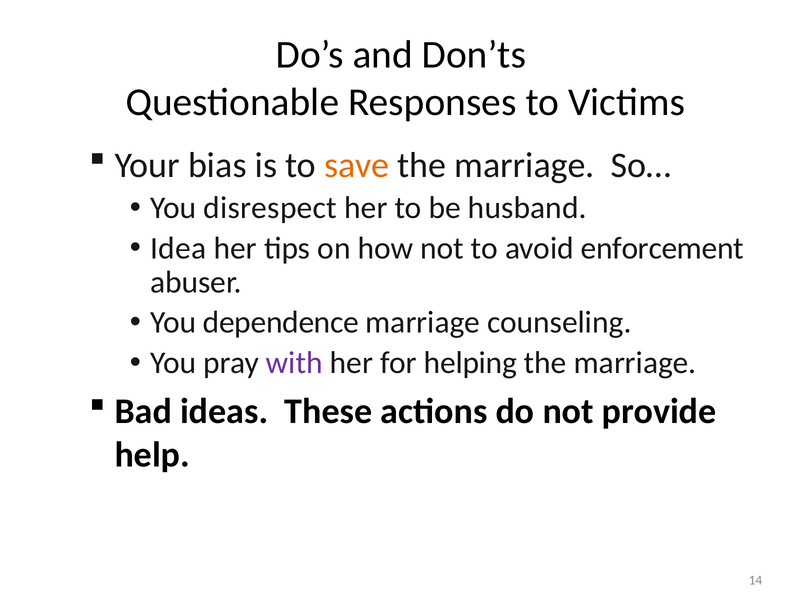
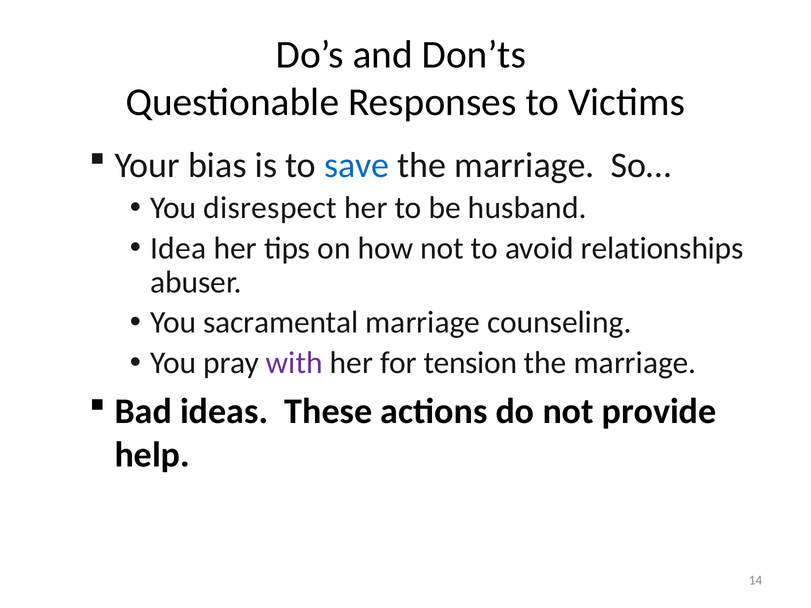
save colour: orange -> blue (357, 165)
enforcement: enforcement -> relationships (662, 248)
dependence: dependence -> sacramental (281, 323)
helping: helping -> tension (470, 363)
